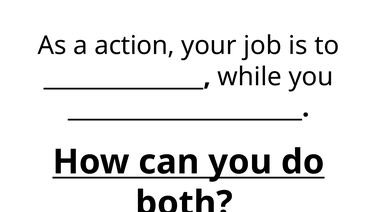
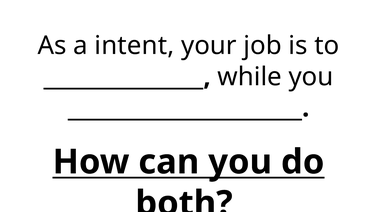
action: action -> intent (134, 46)
